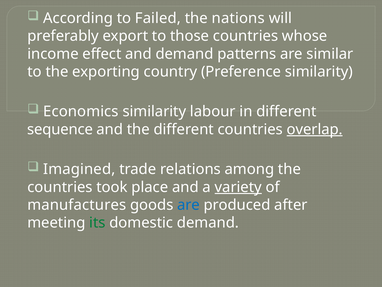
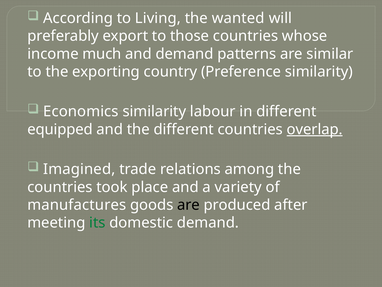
Failed: Failed -> Living (158, 18)
nations: nations -> wanted (238, 18)
effect: effect -> much (102, 54)
sequence: sequence -> equipped (60, 129)
variety underline: present -> none (238, 187)
are colour: blue -> black (189, 205)
